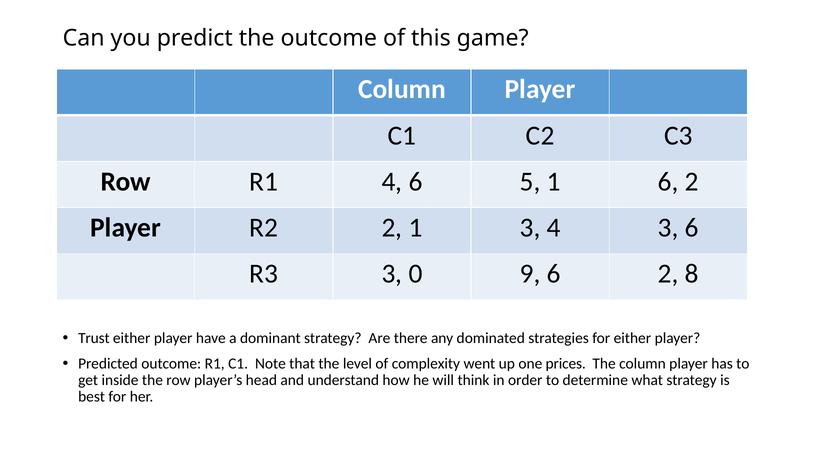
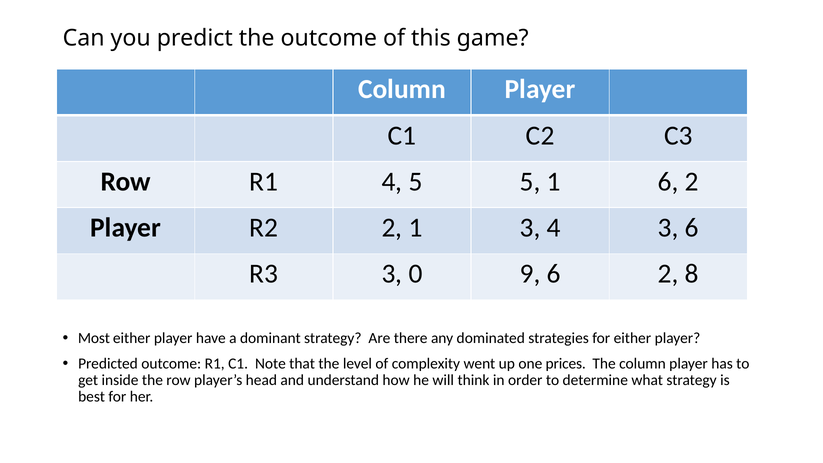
4 6: 6 -> 5 (415, 182)
Trust: Trust -> Most (94, 338)
